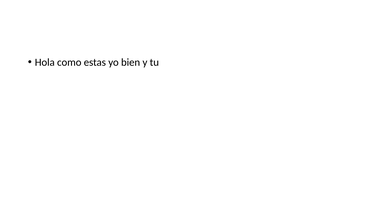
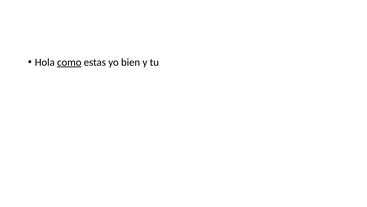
como underline: none -> present (69, 62)
